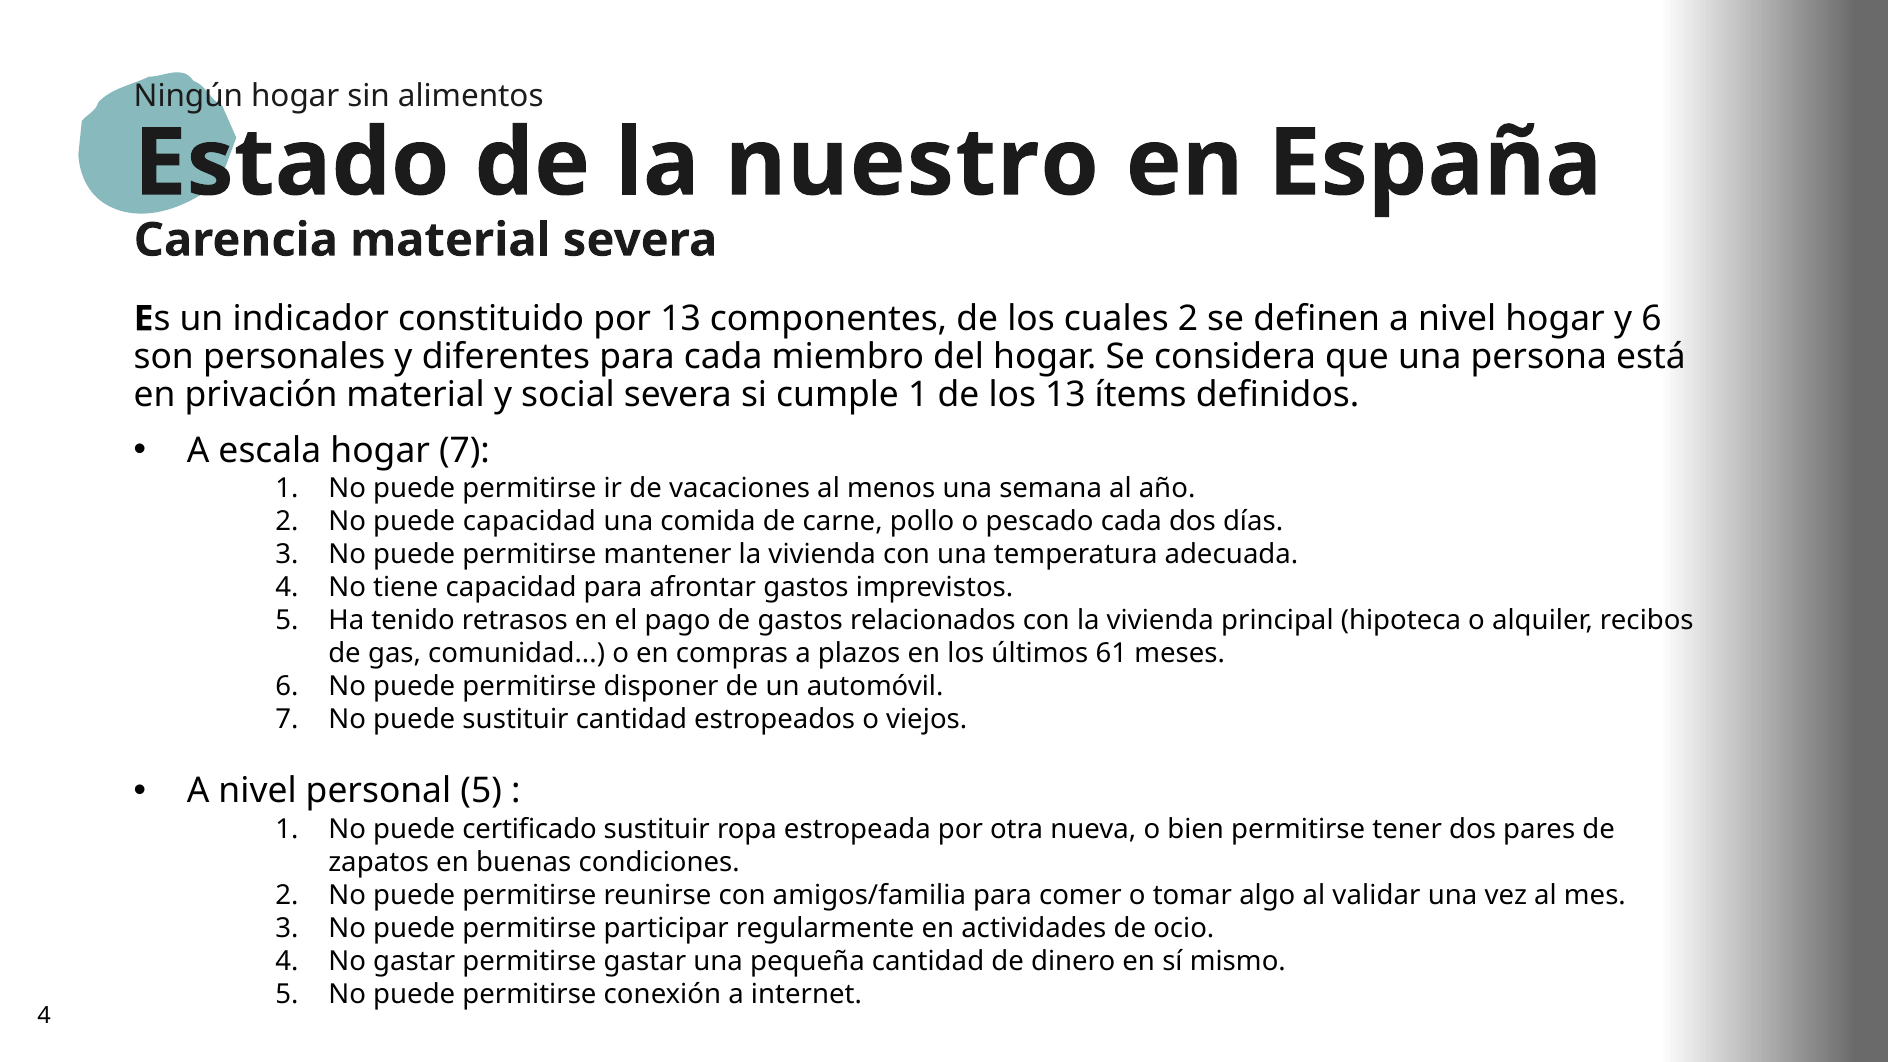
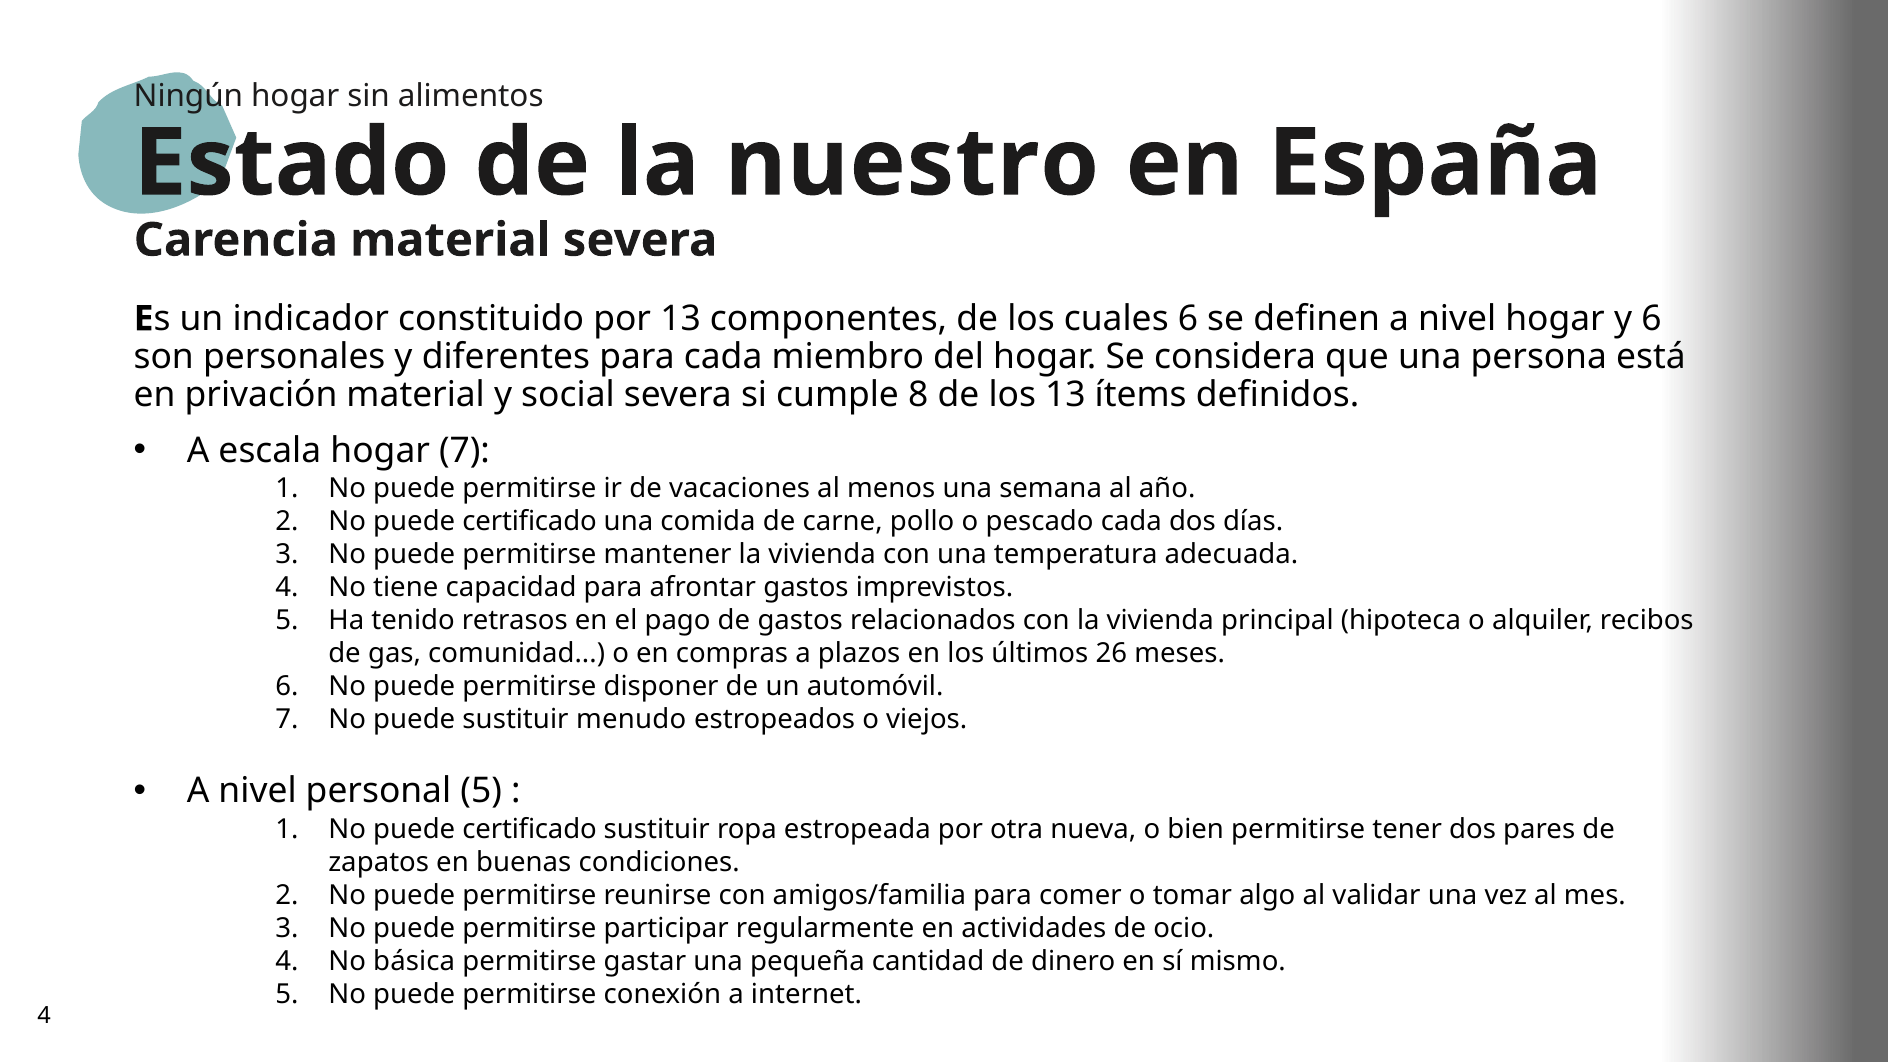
cuales 2: 2 -> 6 (1188, 319)
cumple 1: 1 -> 8 (918, 395)
capacidad: capacidad -> certificado (530, 521)
61: 61 -> 26 (1111, 653)
sustituir cantidad: cantidad -> menudo (631, 720)
No gastar: gastar -> básica (414, 961)
